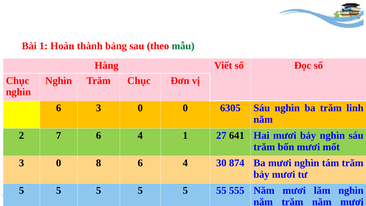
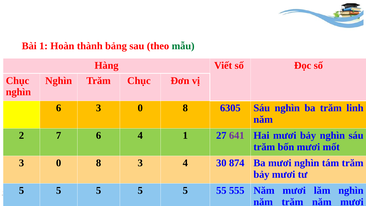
6 3 0 0: 0 -> 8 (185, 108)
641 colour: black -> purple (237, 135)
8 6: 6 -> 3 (140, 163)
